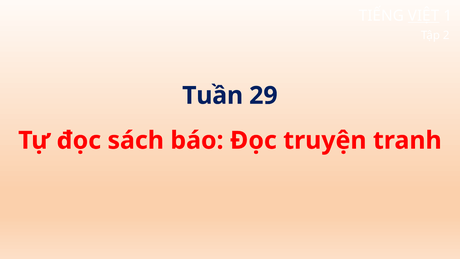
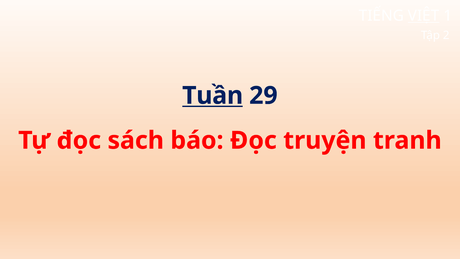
Tuần underline: none -> present (213, 96)
